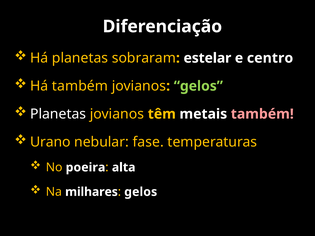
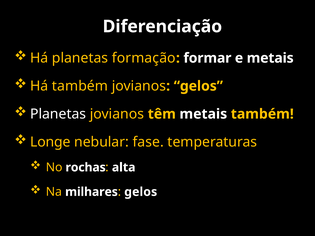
sobraram: sobraram -> formação (144, 58)
estelar: estelar -> formar (207, 58)
e centro: centro -> metais (270, 58)
gelos colour: light green -> yellow (198, 86)
também colour: pink -> yellow (262, 114)
Urano: Urano -> Longe (50, 142)
poeira: poeira -> rochas (86, 168)
